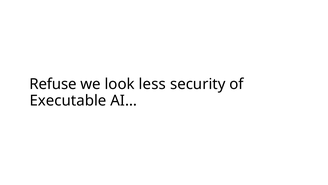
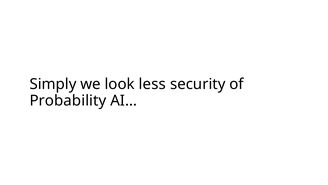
Refuse: Refuse -> Simply (53, 84)
Executable: Executable -> Probability (68, 100)
